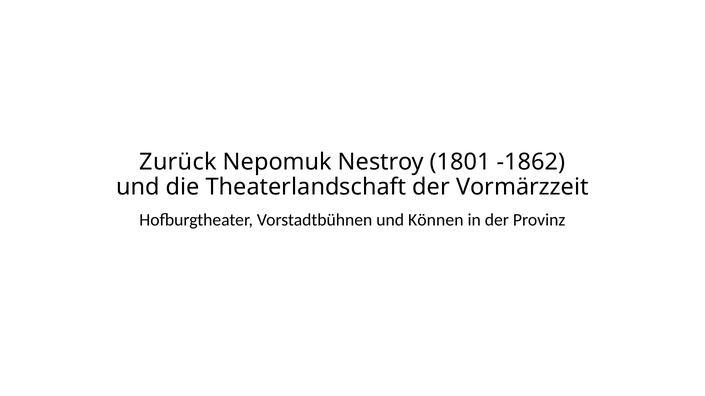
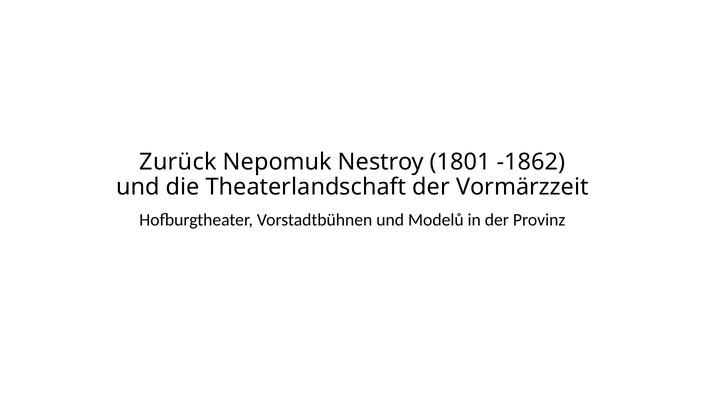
Können: Können -> Modelů (436, 220)
